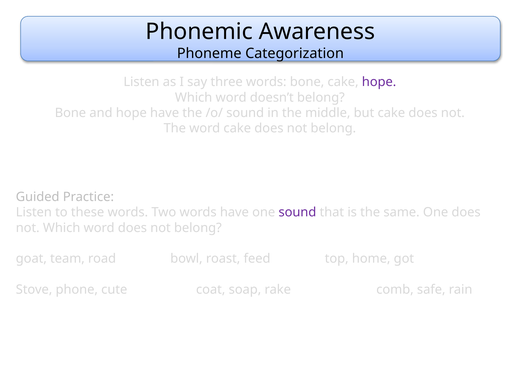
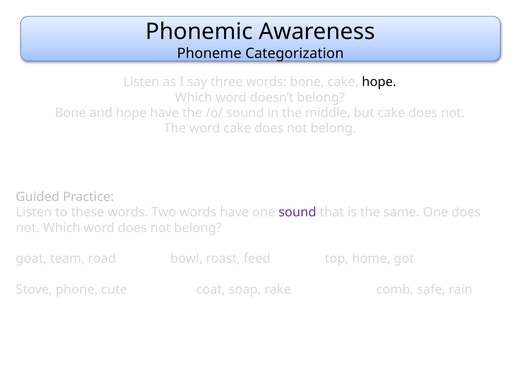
hope colour: purple -> black (379, 82)
